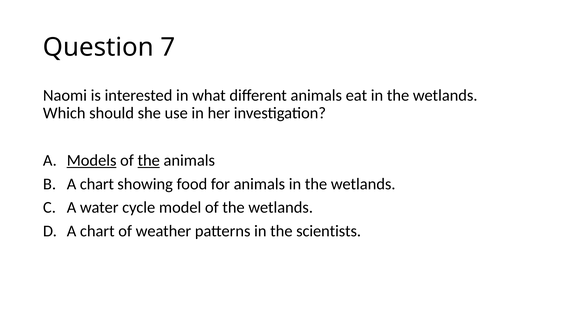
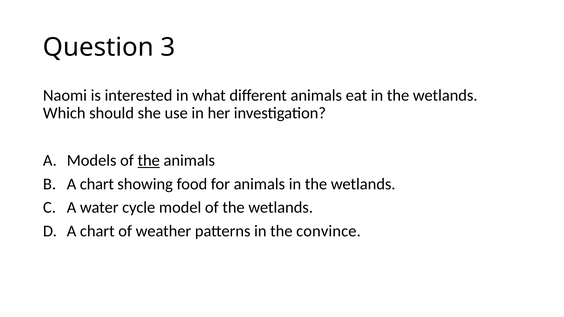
7: 7 -> 3 (168, 47)
Models underline: present -> none (92, 160)
scientists: scientists -> convince (328, 231)
